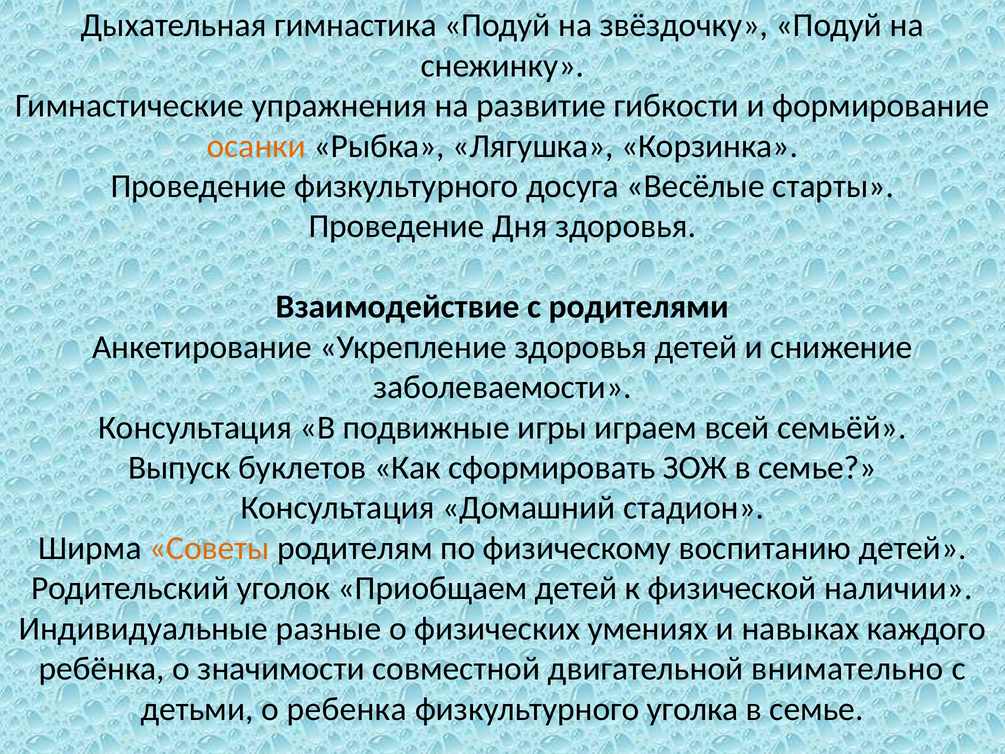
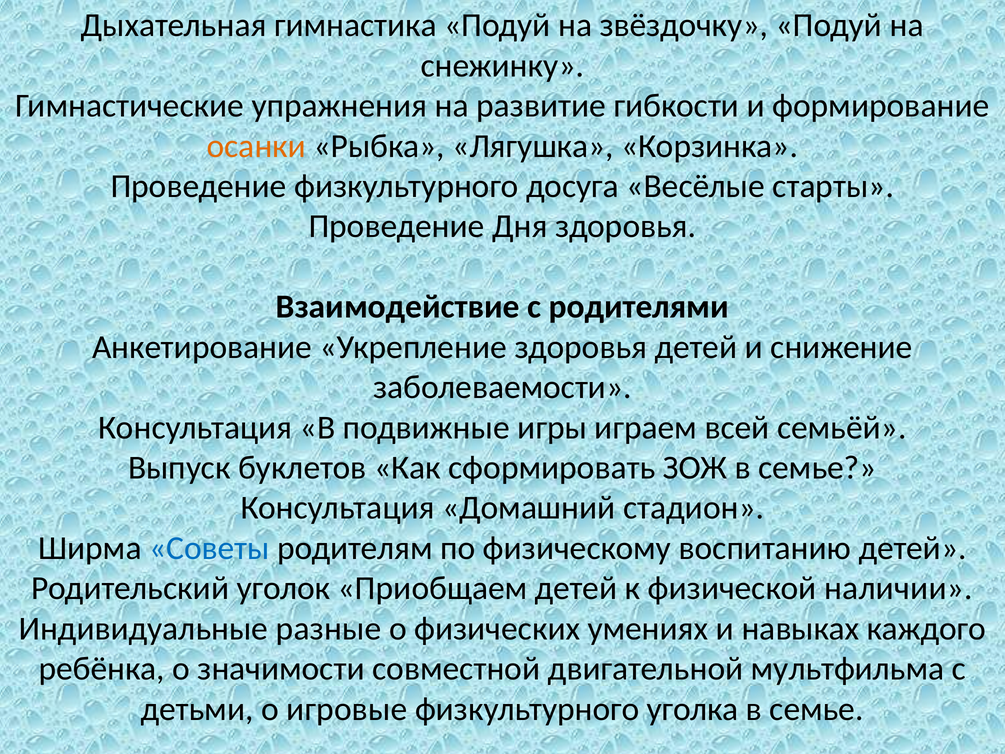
Советы colour: orange -> blue (209, 548)
внимательно: внимательно -> мультфильма (848, 669)
ребенка: ребенка -> игровые (347, 709)
